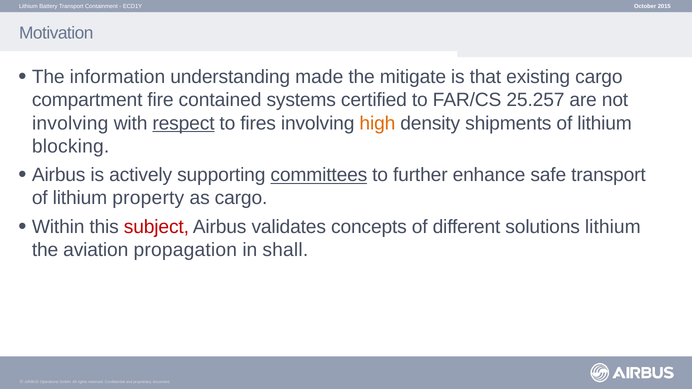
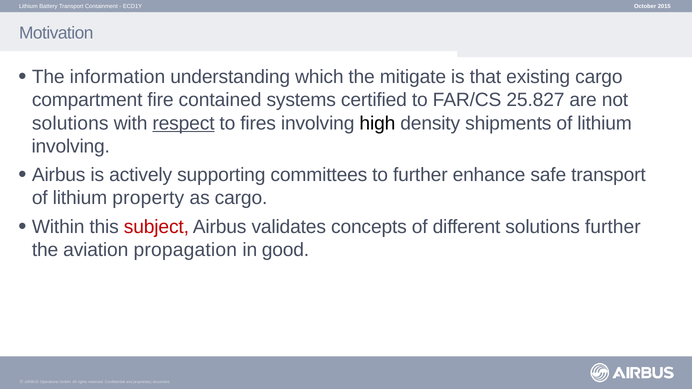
made: made -> which (319, 77)
25.257: 25.257 -> 25.827 (535, 100)
involving: involving -> solutions (70, 123)
high colour: orange -> black (377, 123)
blocking: blocking -> involving (71, 146)
committees underline: present -> none (319, 175)
solutions lithium: lithium -> further (613, 227)
shall: shall -> good (286, 250)
